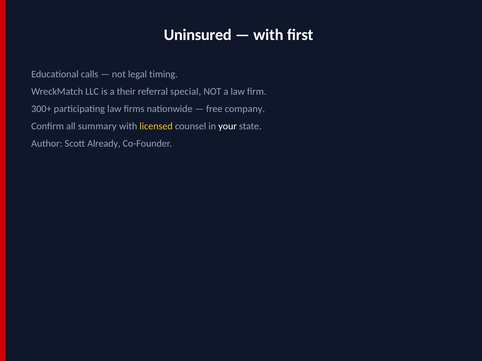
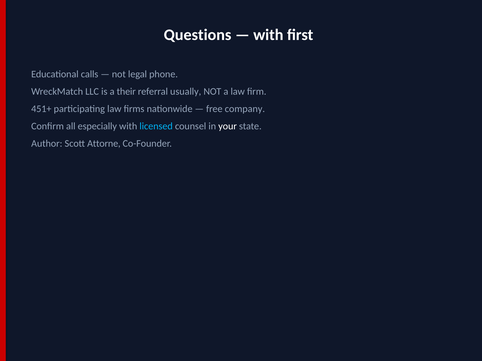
Uninsured: Uninsured -> Questions (198, 35)
timing: timing -> phone (164, 74)
special: special -> usually (186, 92)
300+: 300+ -> 451+ (41, 109)
summary: summary -> especially (97, 126)
licensed colour: yellow -> light blue (156, 126)
Already: Already -> Attorne (104, 144)
